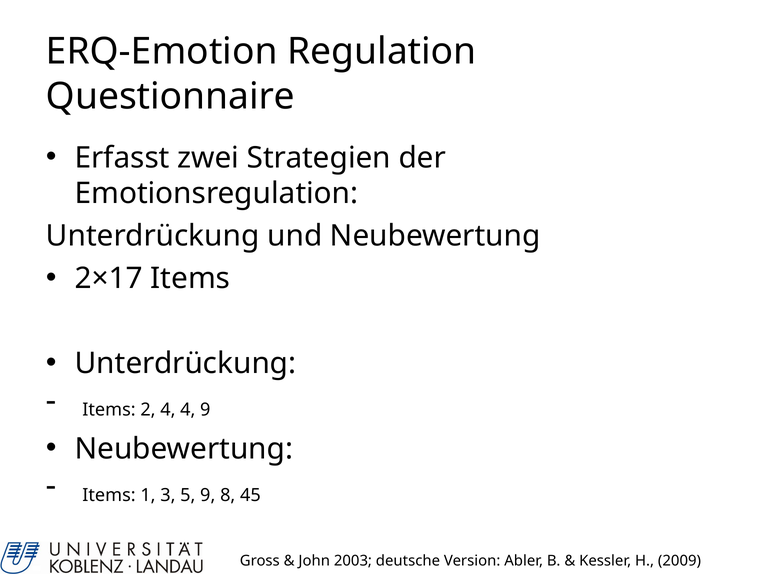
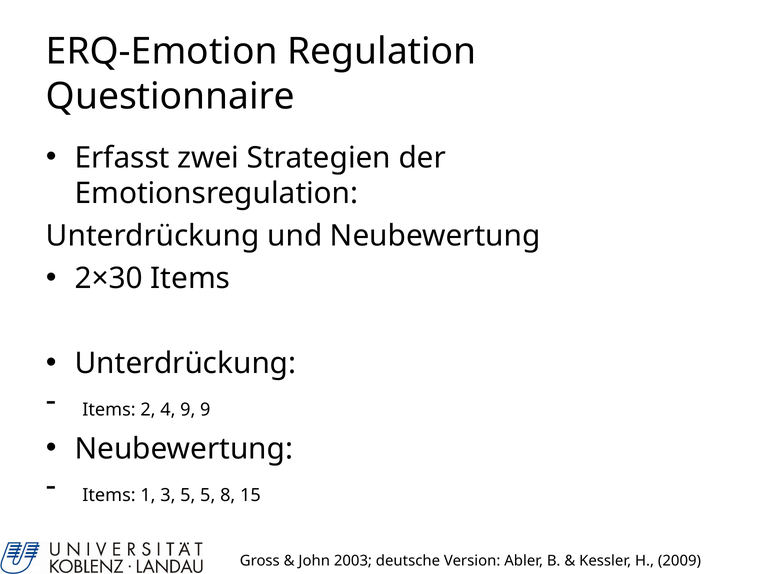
2×17: 2×17 -> 2×30 (109, 279)
4 4: 4 -> 9 (188, 410)
5 9: 9 -> 5 (208, 496)
45: 45 -> 15 (250, 496)
